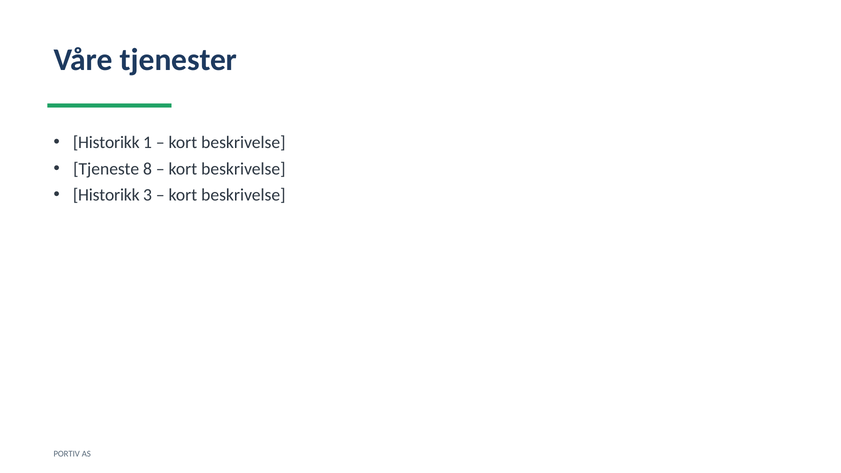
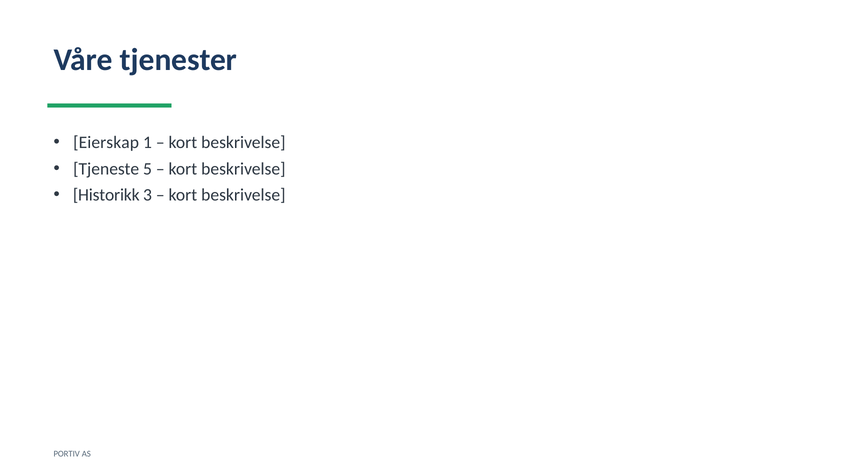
Historikk: Historikk -> Eierskap (106, 142)
8: 8 -> 5 (147, 169)
